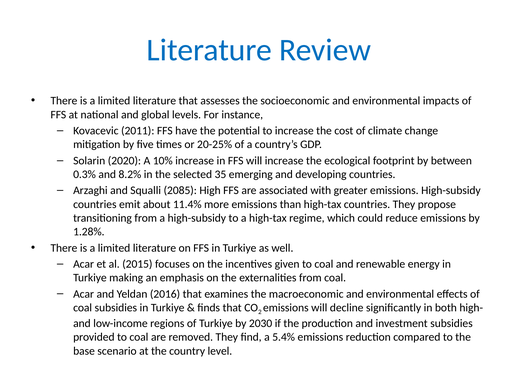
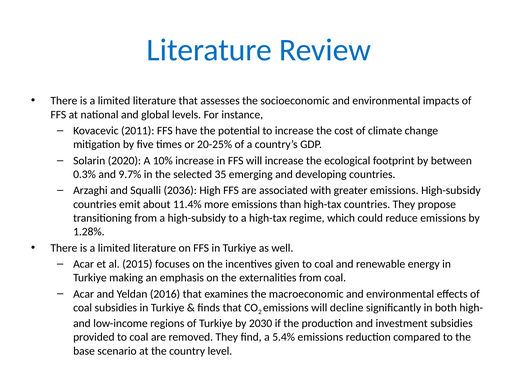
8.2%: 8.2% -> 9.7% (130, 175)
2085: 2085 -> 2036 (180, 191)
